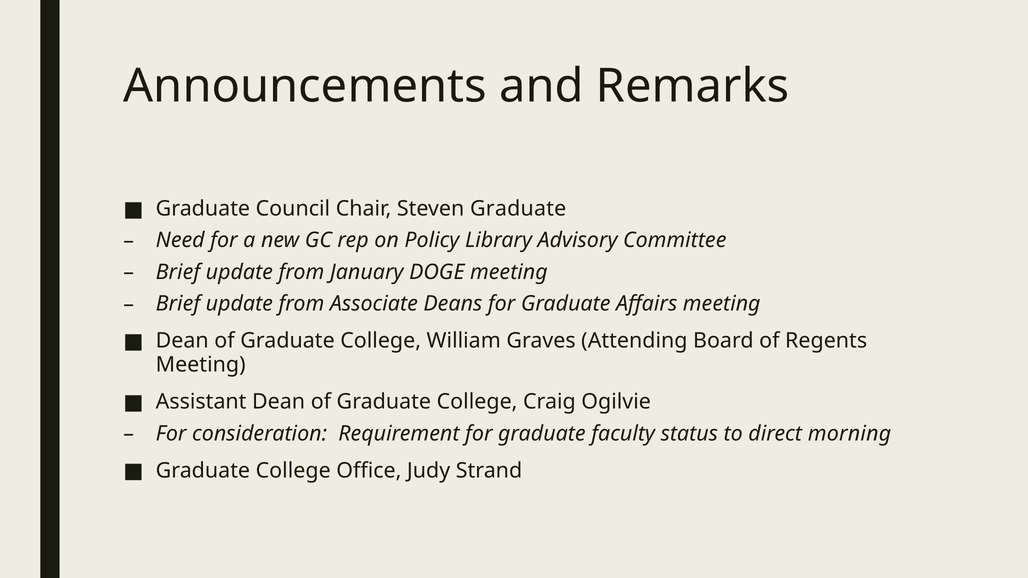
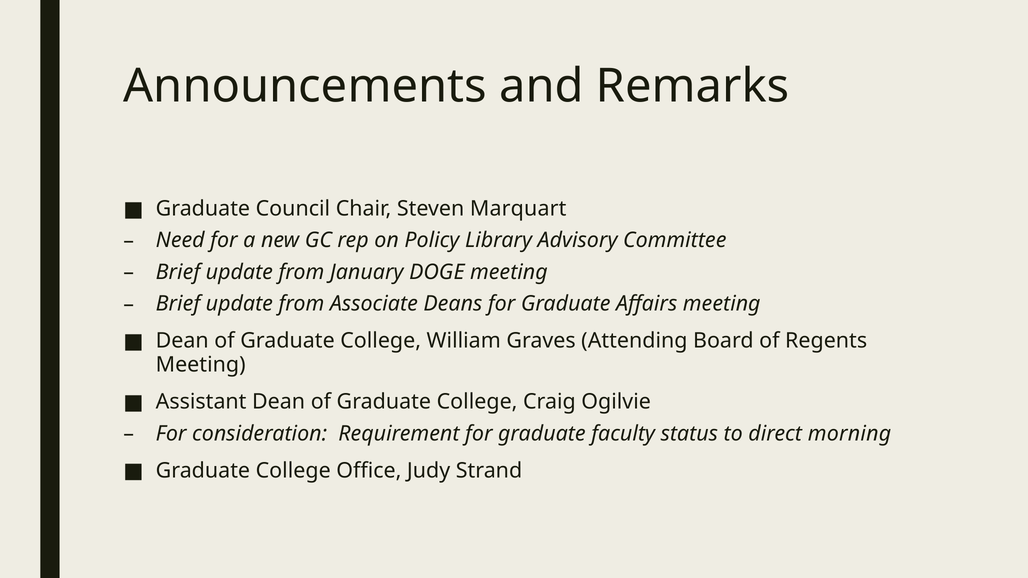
Steven Graduate: Graduate -> Marquart (518, 209)
